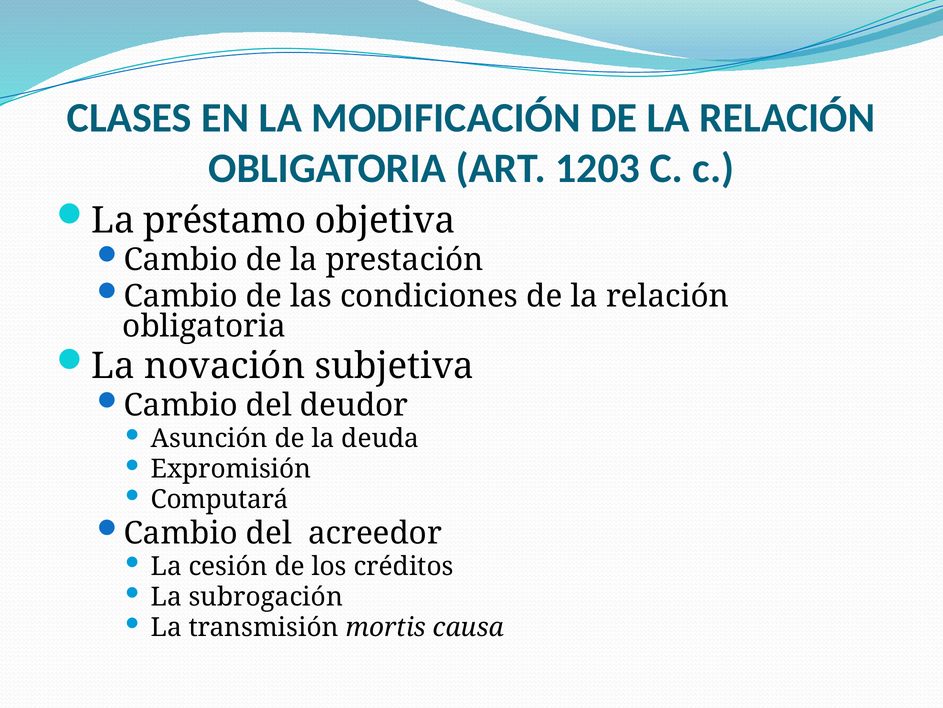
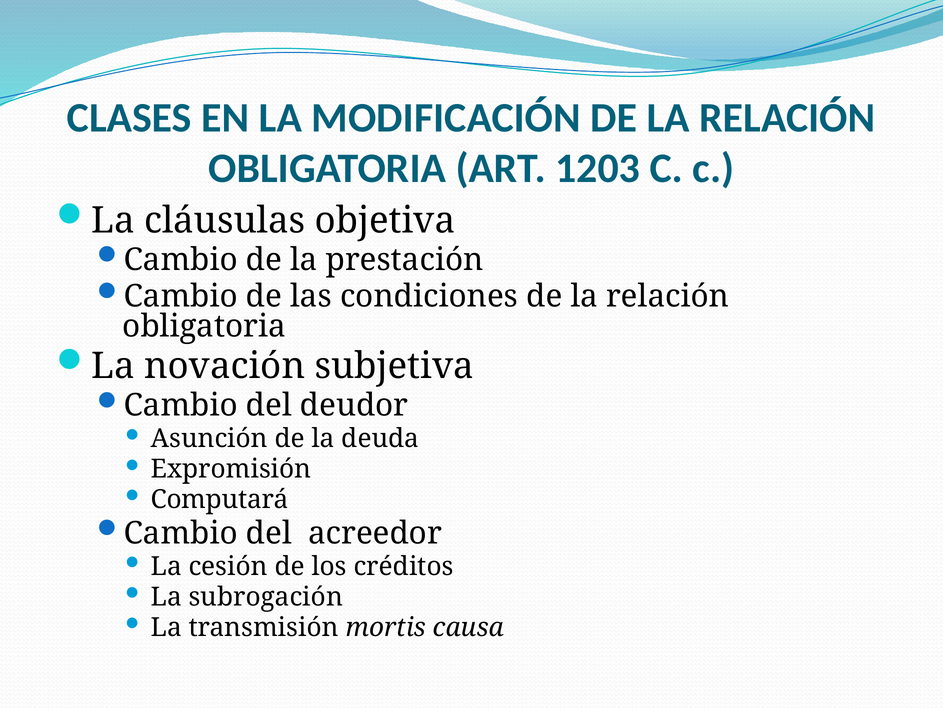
préstamo: préstamo -> cláusulas (225, 220)
